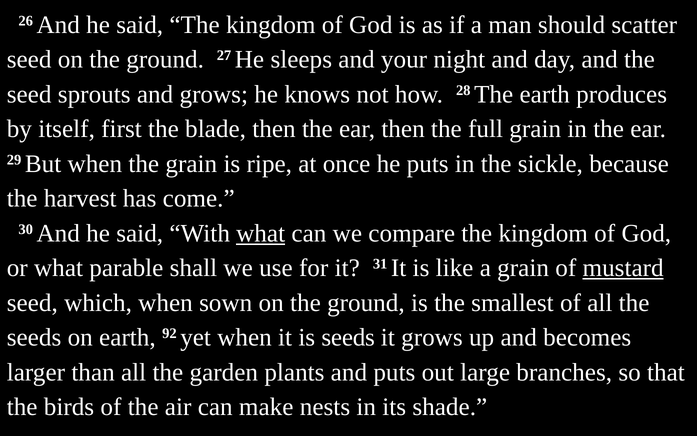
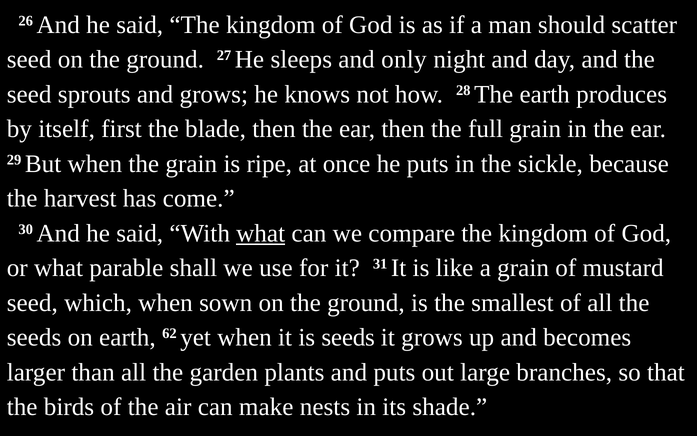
your: your -> only (404, 60)
mustard underline: present -> none (623, 268)
92: 92 -> 62 (169, 333)
